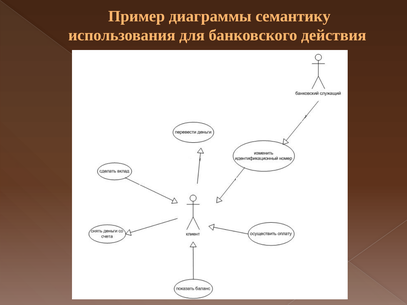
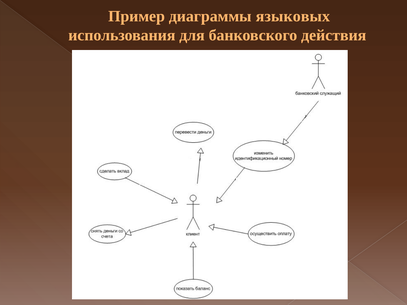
семантику: семантику -> языковых (293, 16)
